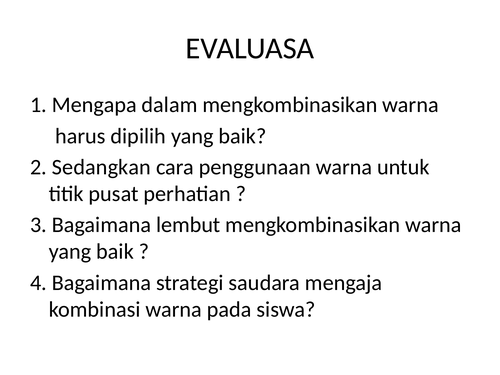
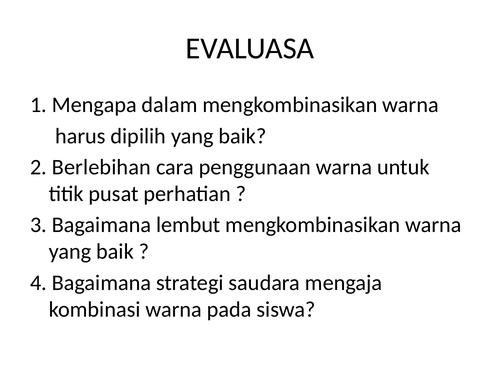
Sedangkan: Sedangkan -> Berlebihan (101, 167)
